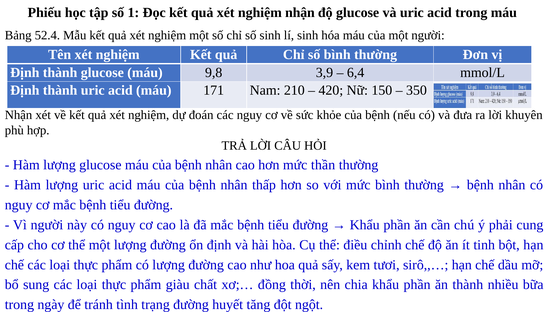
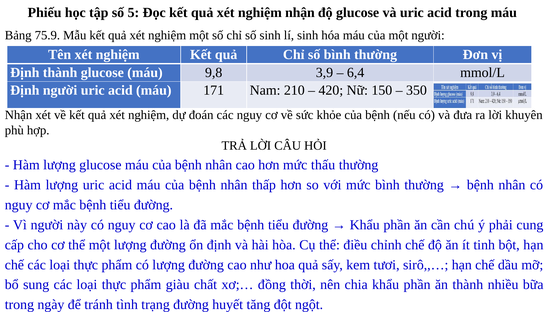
1: 1 -> 5 (133, 13)
52.4: 52.4 -> 75.9 (47, 35)
thành: thành -> người (60, 90)
thần: thần -> thấu (323, 165)
